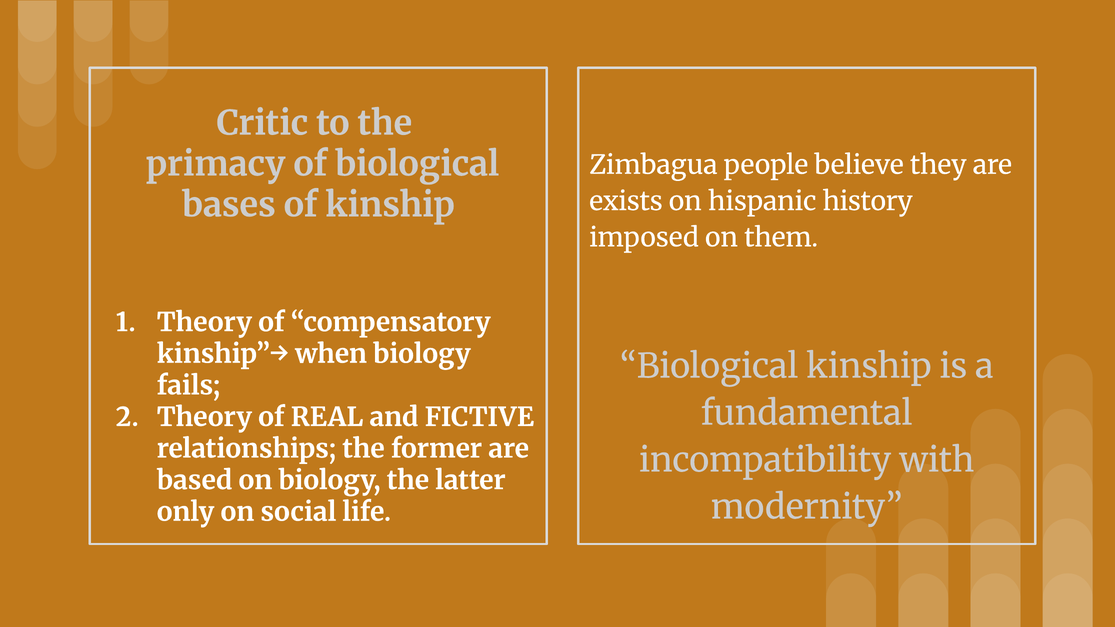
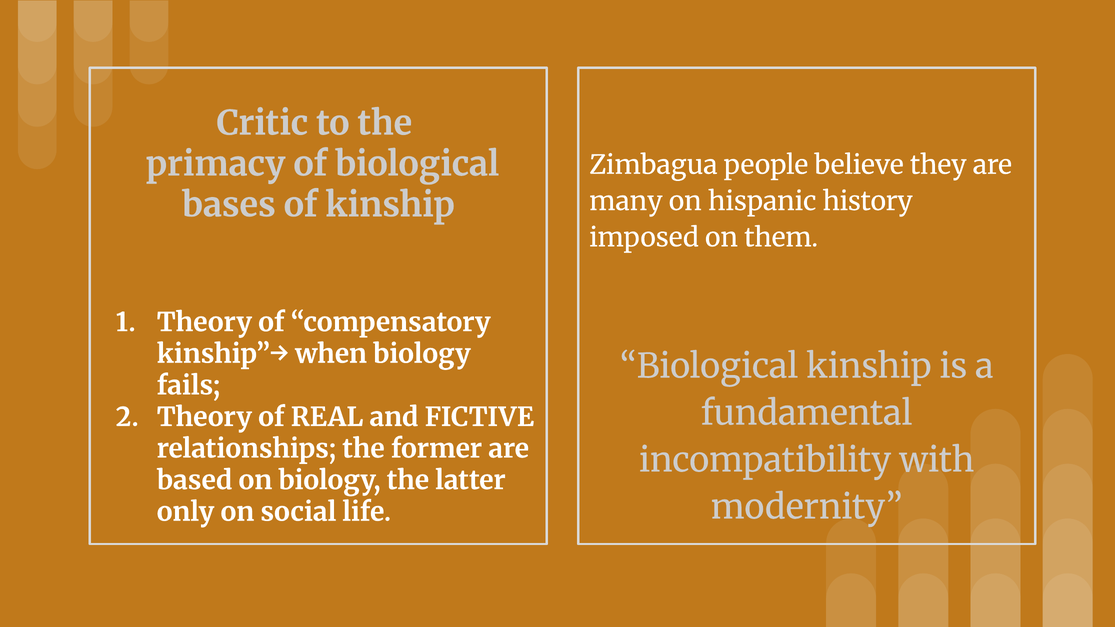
exists: exists -> many (626, 202)
